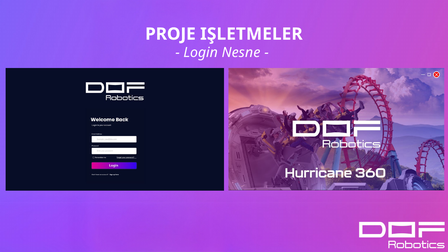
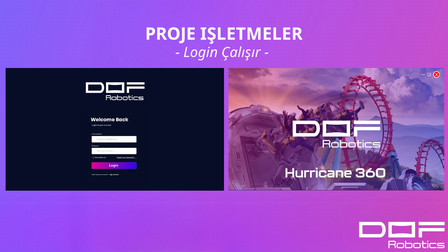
Nesne: Nesne -> Çalışır (241, 52)
